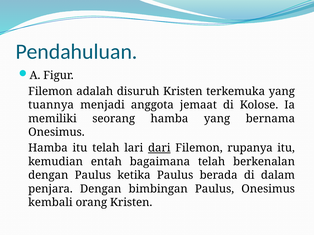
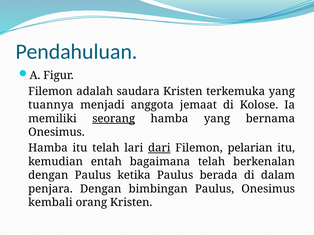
disuruh: disuruh -> saudara (138, 92)
seorang underline: none -> present (114, 119)
rupanya: rupanya -> pelarian (250, 148)
